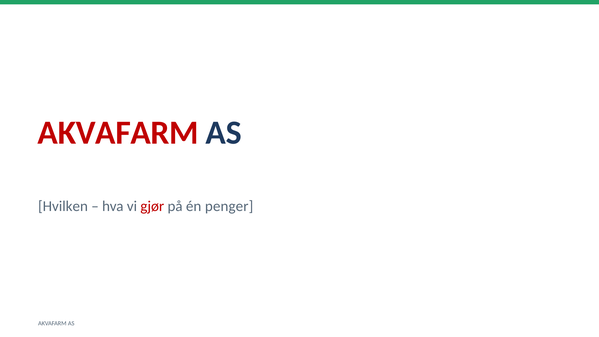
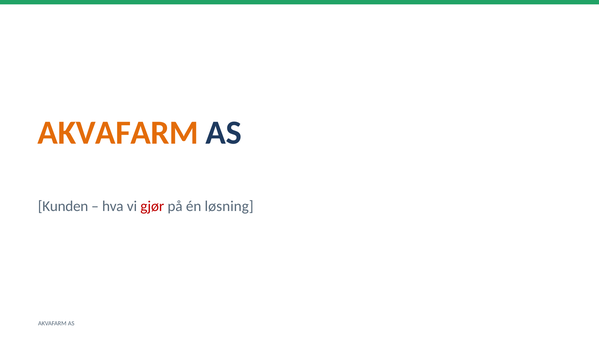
AKVAFARM colour: red -> orange (118, 133)
Hvilken: Hvilken -> Kunden (63, 206)
penger: penger -> løsning (229, 206)
